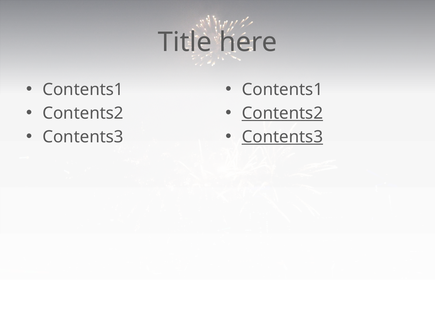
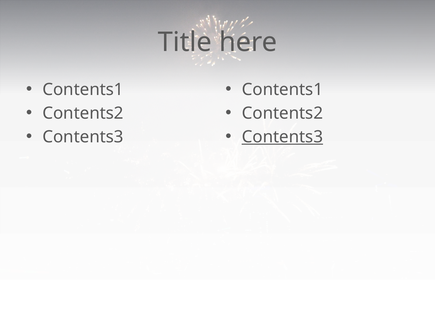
Contents2 underline: present -> none (282, 113)
